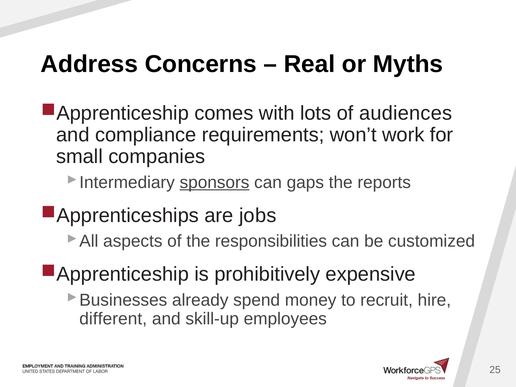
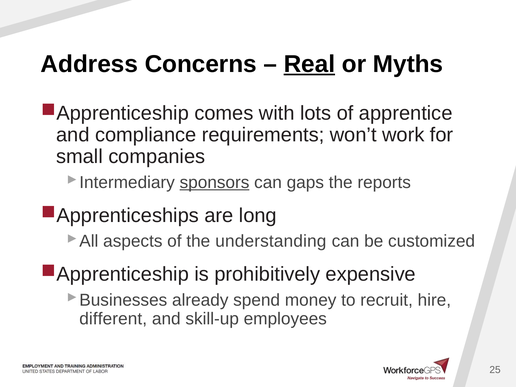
Real underline: none -> present (309, 64)
audiences: audiences -> apprentice (406, 113)
jobs: jobs -> long (258, 215)
responsibilities: responsibilities -> understanding (271, 241)
